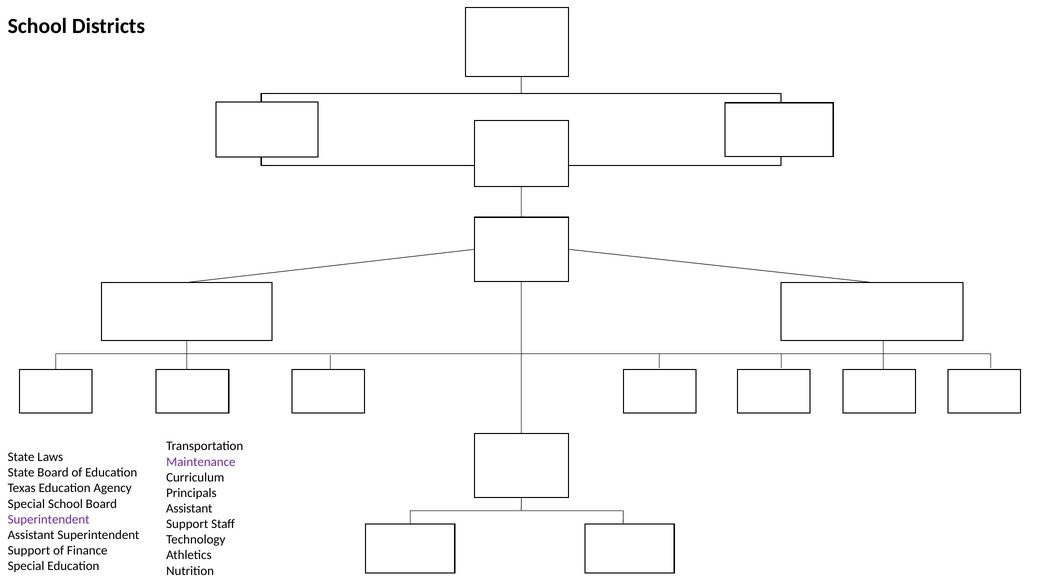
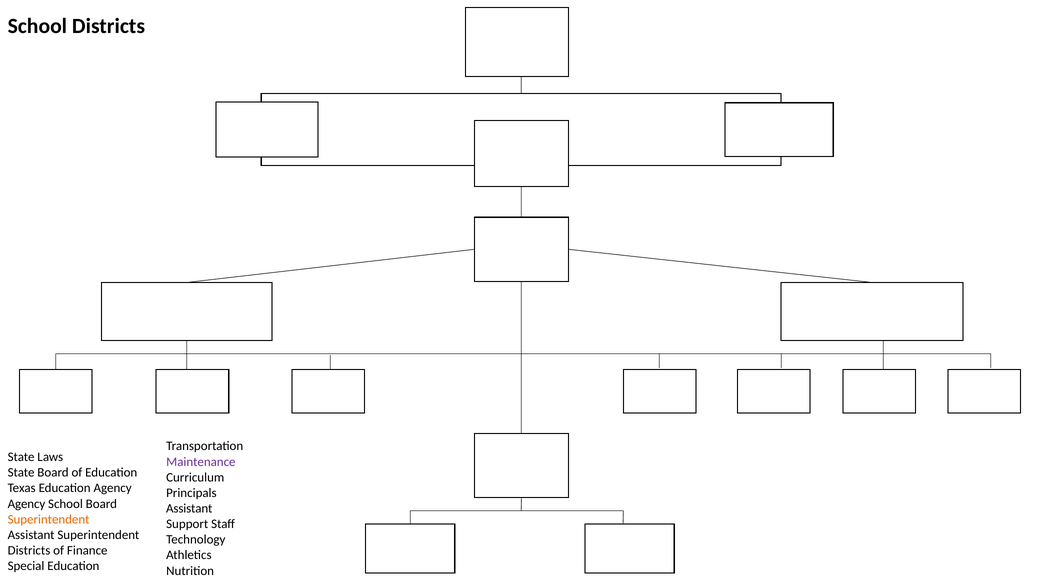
Special: Special -> Agency (26, 504)
Superintendent colour: purple -> orange (49, 519)
Support: Support -> Districts (29, 550)
